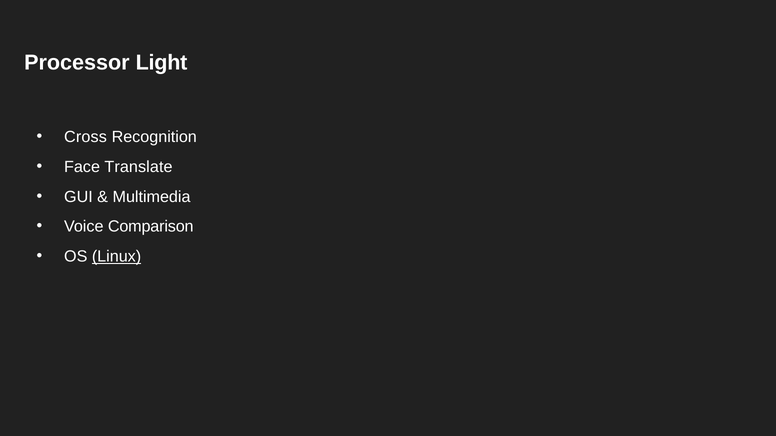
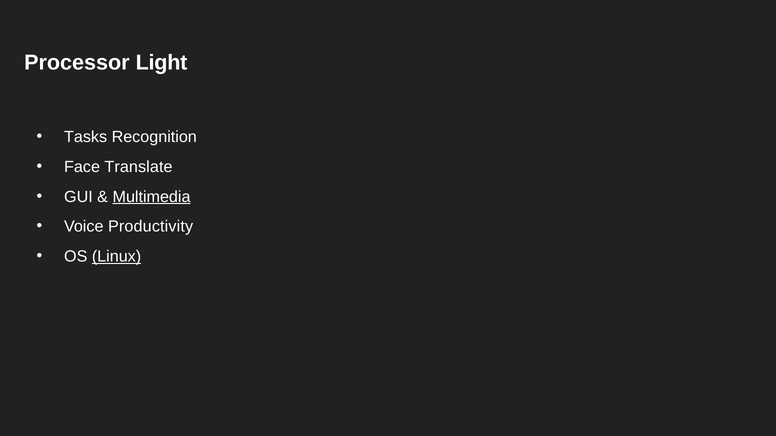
Cross: Cross -> Tasks (86, 137)
Multimedia underline: none -> present (152, 197)
Comparison: Comparison -> Productivity (151, 227)
